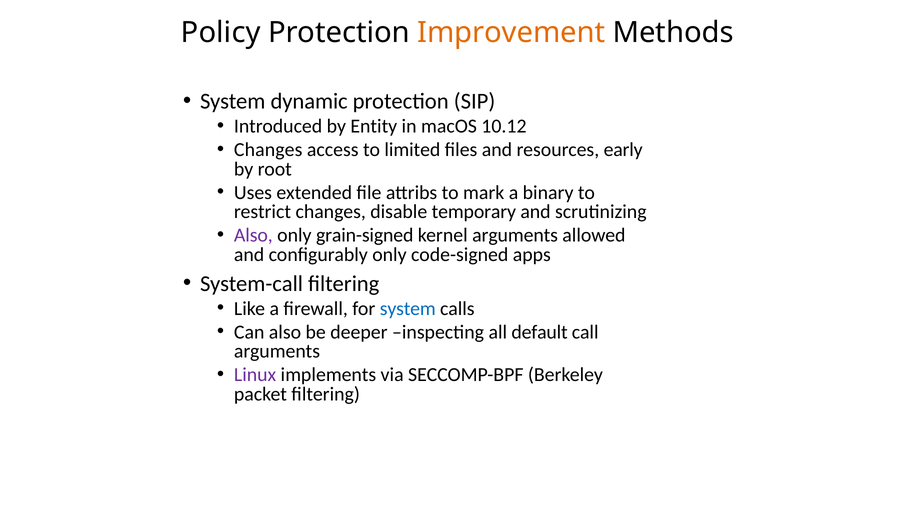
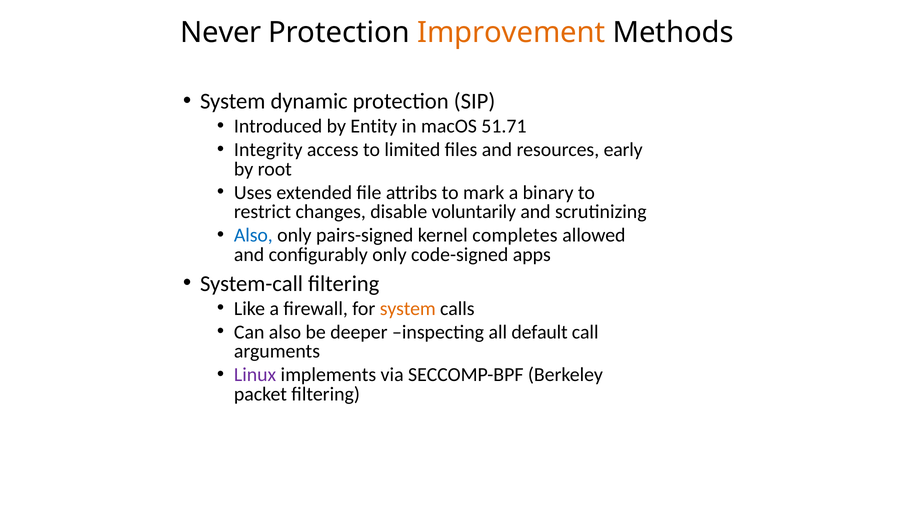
Policy: Policy -> Never (221, 33)
10.12: 10.12 -> 51.71 (504, 126)
Changes: Changes -> Integrity (268, 150)
temporary: temporary -> voluntarily (474, 212)
Also colour: purple -> blue (253, 235)
grain-signed: grain-signed -> pairs-signed (365, 235)
kernel arguments: arguments -> completes (515, 235)
system colour: blue -> orange (408, 308)
